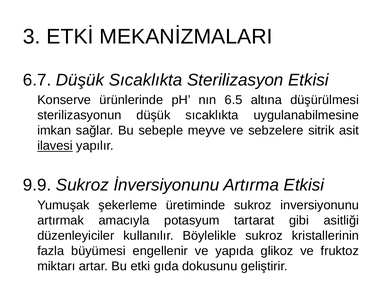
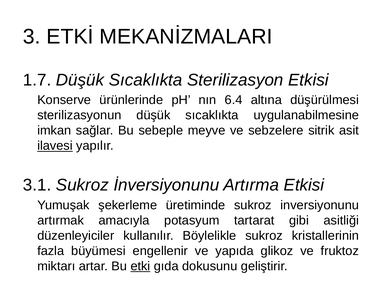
6.7: 6.7 -> 1.7 (37, 80)
6.5: 6.5 -> 6.4 (234, 100)
9.9: 9.9 -> 3.1 (37, 185)
etki underline: none -> present (140, 267)
